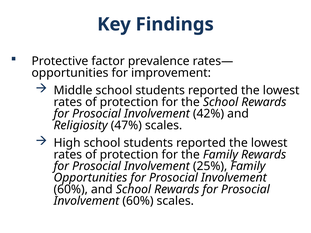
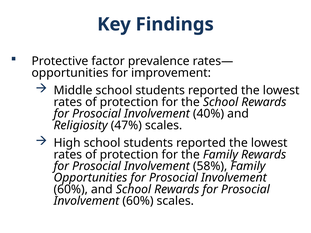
42%: 42% -> 40% (209, 114)
25%: 25% -> 58% (210, 166)
